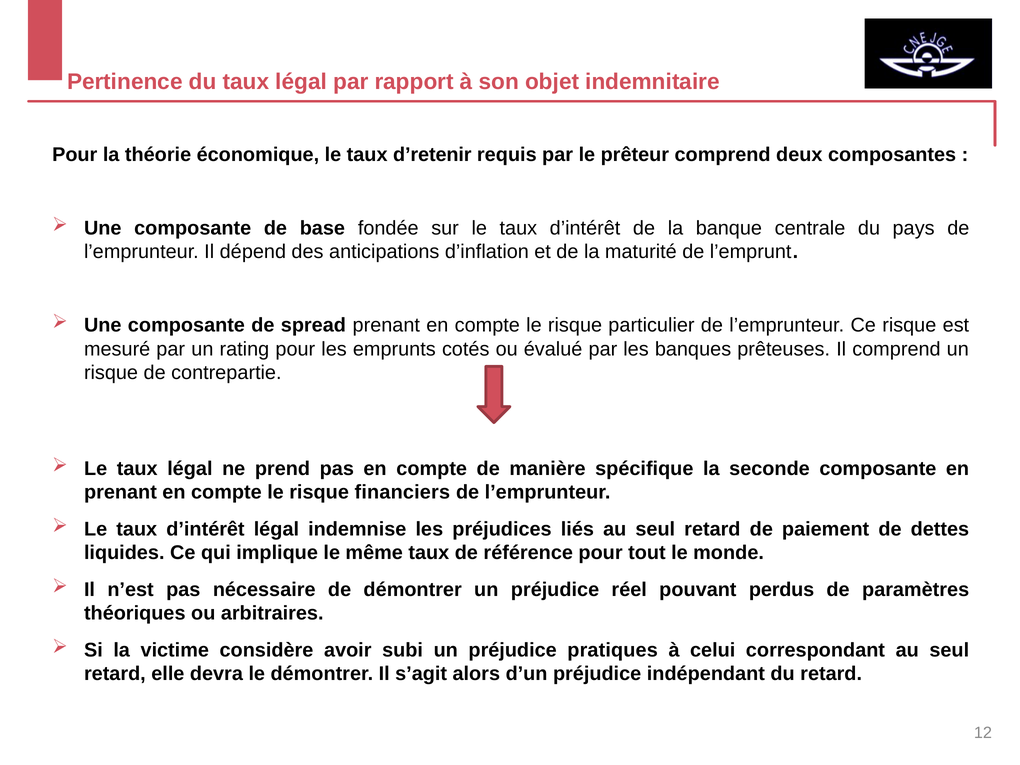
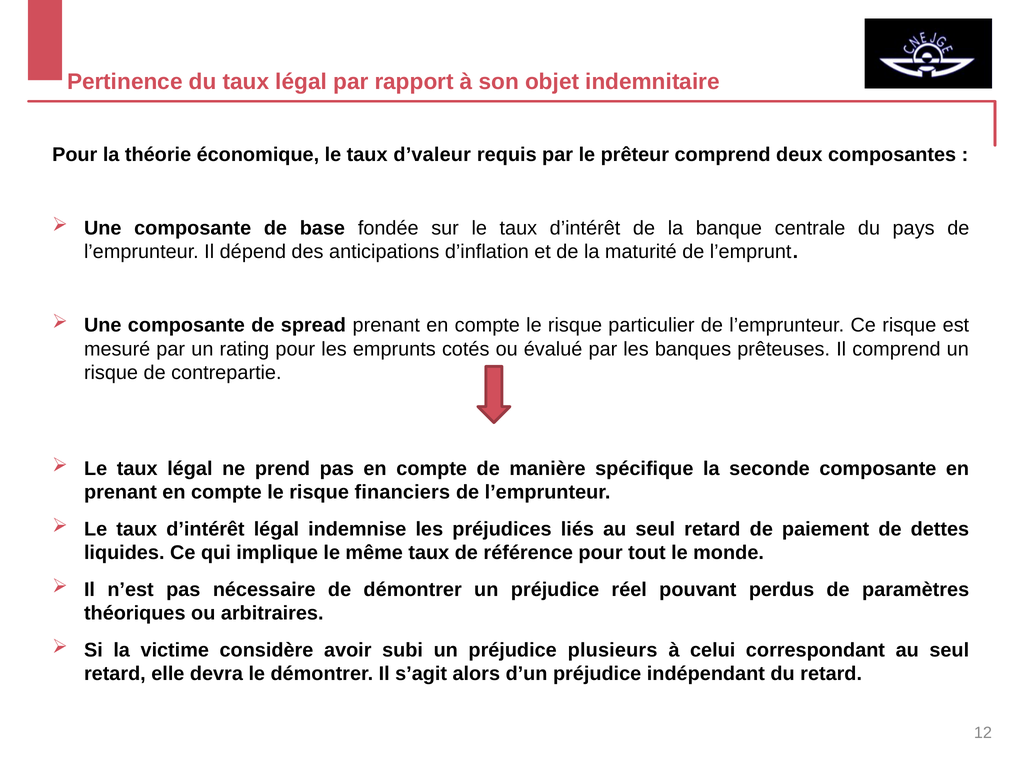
d’retenir: d’retenir -> d’valeur (432, 155)
pratiques: pratiques -> plusieurs (613, 650)
